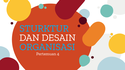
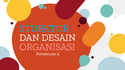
ORGANISASI colour: light blue -> pink (47, 47)
